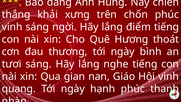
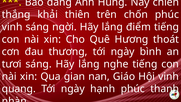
xưng: xưng -> thiên (77, 15)
